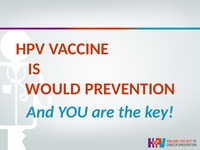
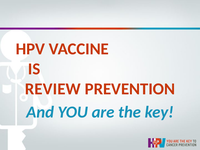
WOULD: WOULD -> REVIEW (53, 89)
